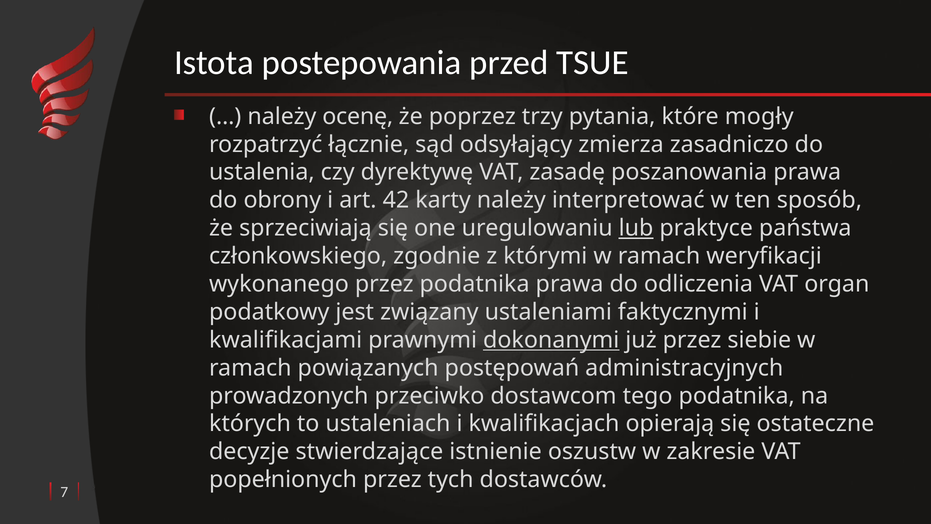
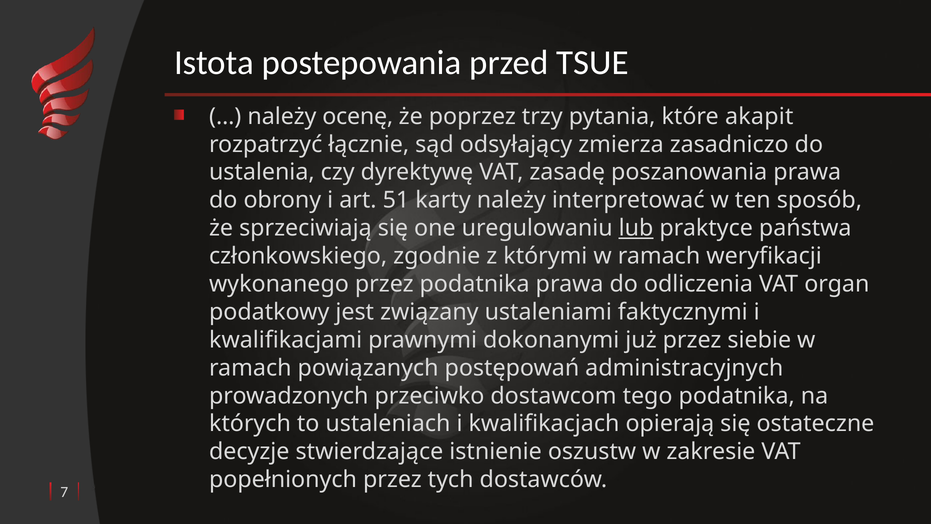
mogły: mogły -> akapit (759, 116)
42: 42 -> 51 (396, 200)
dokonanymi underline: present -> none (551, 340)
